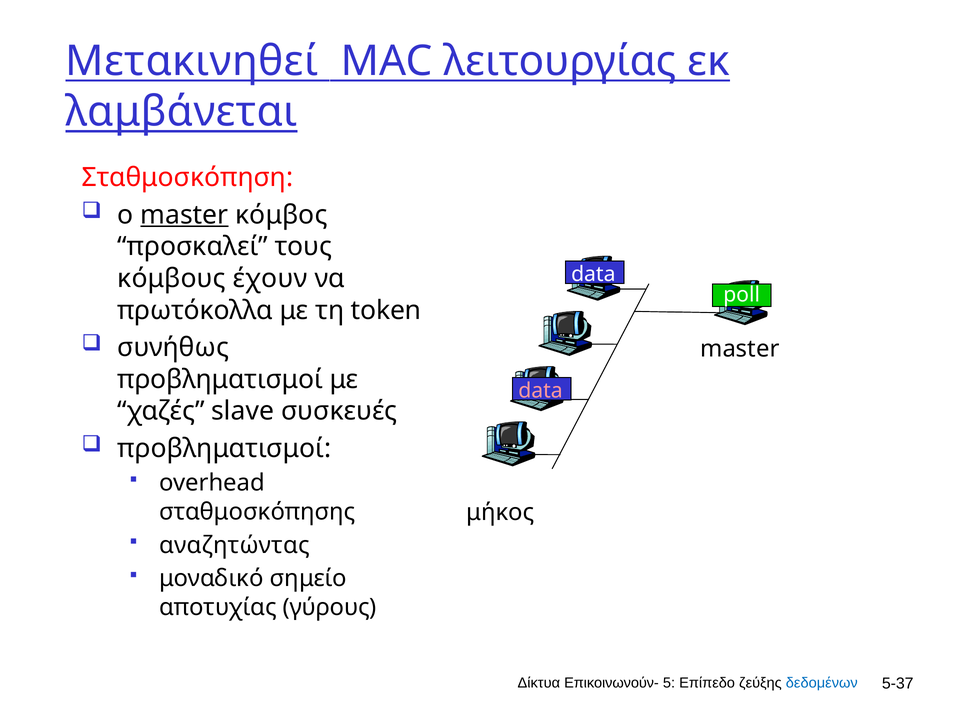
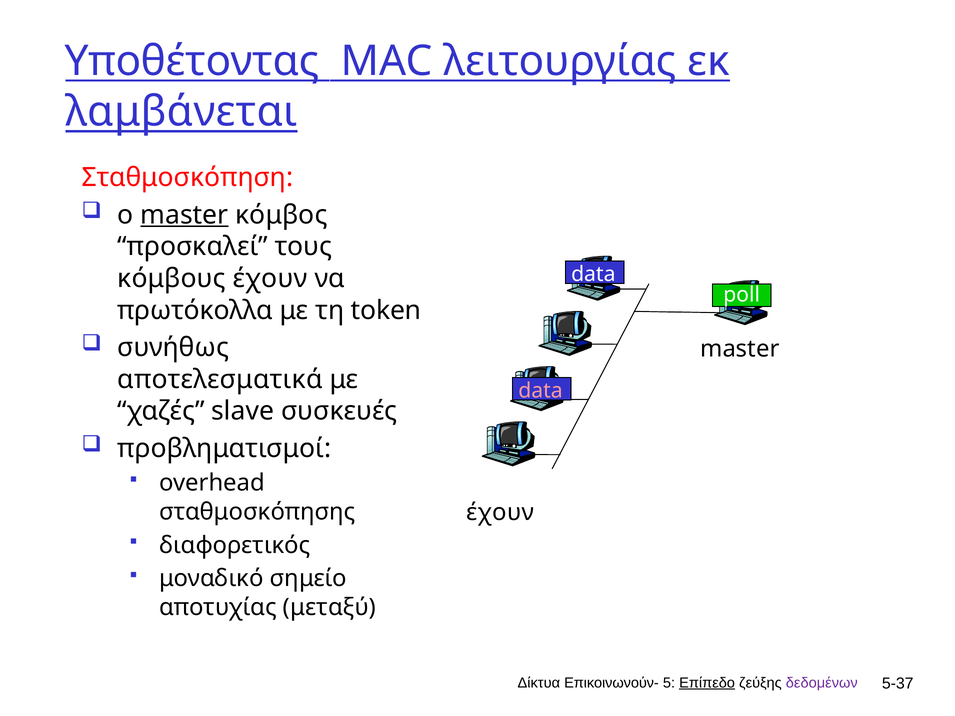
Μετακινηθεί: Μετακινηθεί -> Υποθέτοντας (192, 61)
προβληματισμοί: προβληματισμοί -> αποτελεσματικά (220, 379)
μήκος: μήκος -> έχουν (500, 513)
αναζητώντας: αναζητώντας -> διαφορετικός (235, 545)
γύρους: γύρους -> μεταξύ (330, 607)
Επίπεδο underline: none -> present (707, 683)
δεδομένων colour: blue -> purple (822, 683)
